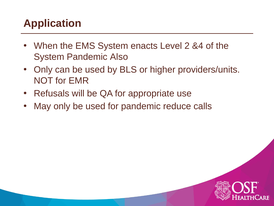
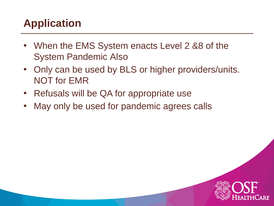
&4: &4 -> &8 (198, 46)
reduce: reduce -> agrees (177, 106)
